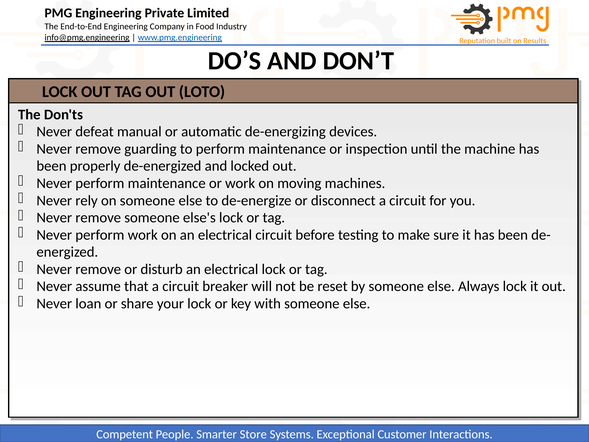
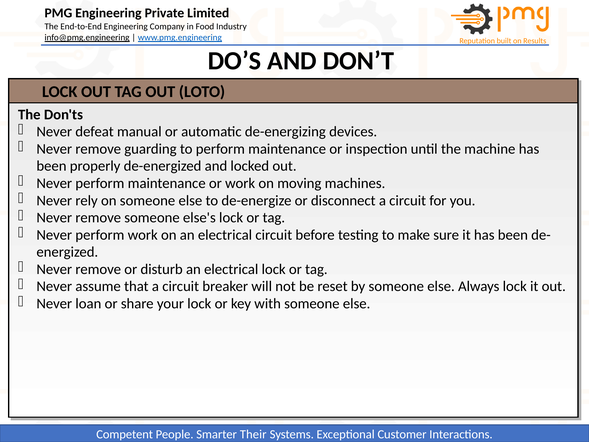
Store: Store -> Their (253, 434)
